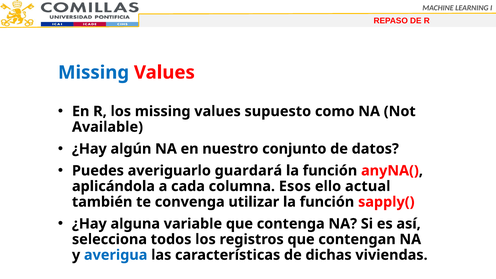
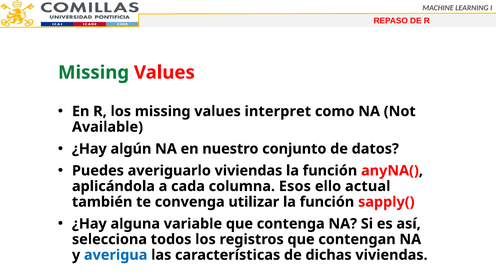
Missing colour: blue -> green (94, 72)
supuesto: supuesto -> interpret (278, 111)
averiguarlo guardará: guardará -> viviendas (248, 171)
